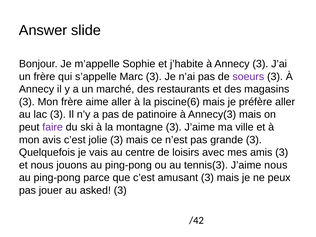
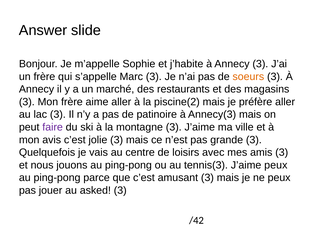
soeurs colour: purple -> orange (248, 77)
piscine(6: piscine(6 -> piscine(2 (177, 102)
J’aime nous: nous -> peux (276, 165)
